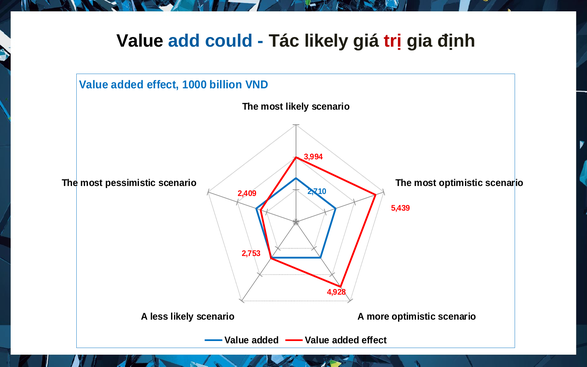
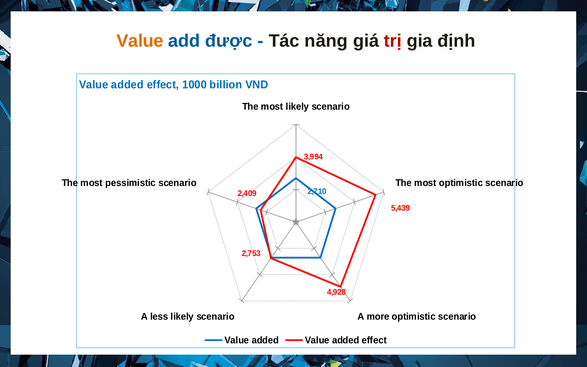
Value colour: black -> orange (140, 41)
could: could -> được (229, 41)
Tác likely: likely -> năng (326, 41)
